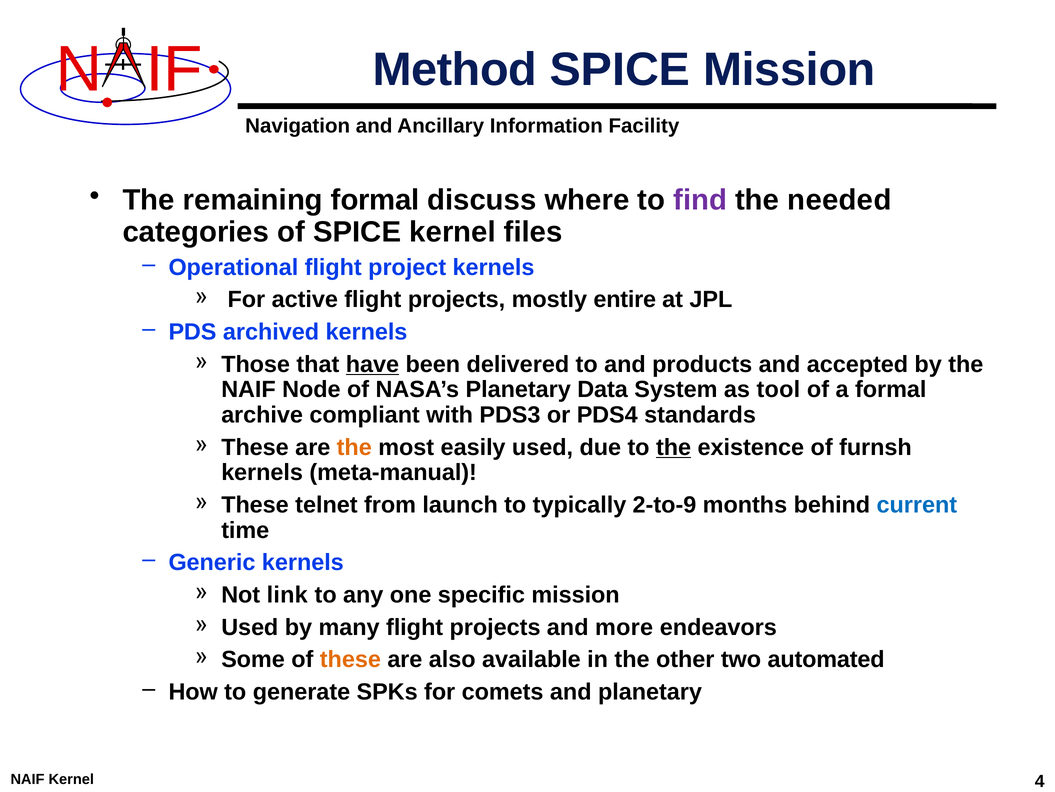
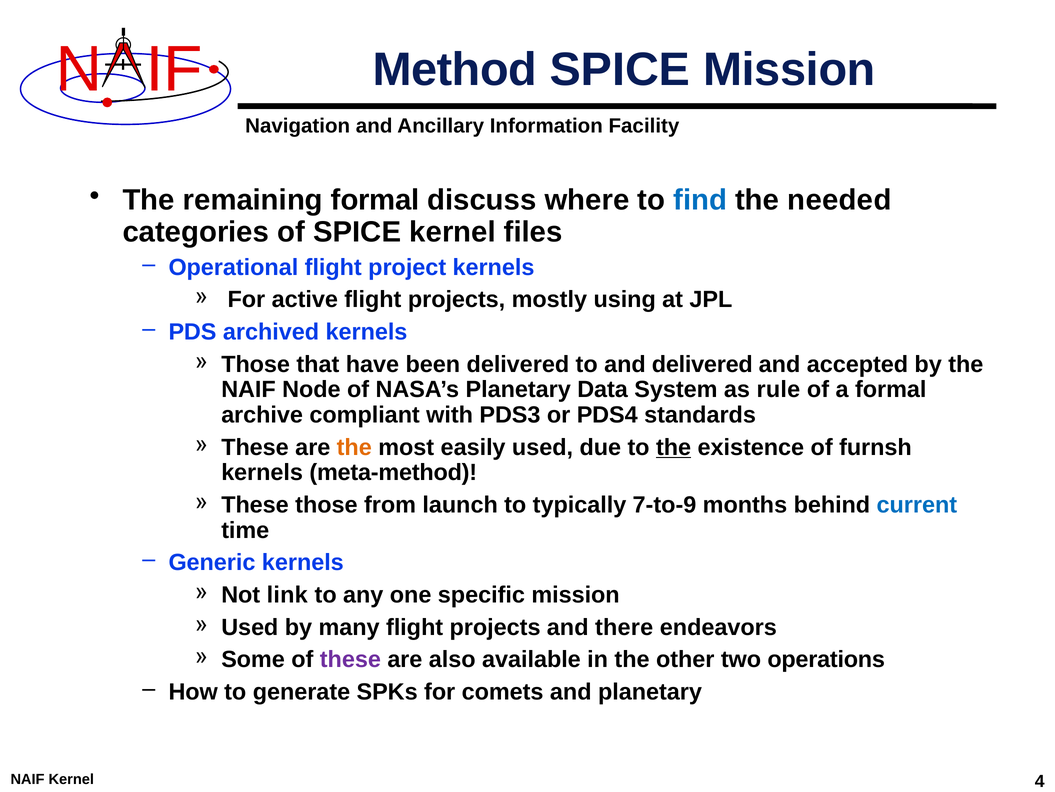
find colour: purple -> blue (700, 200)
entire: entire -> using (625, 299)
have underline: present -> none (372, 364)
and products: products -> delivered (702, 364)
tool: tool -> rule (778, 389)
meta-manual: meta-manual -> meta-method (393, 472)
These telnet: telnet -> those (326, 505)
2-to-9: 2-to-9 -> 7-to-9 (664, 505)
more: more -> there (624, 627)
these colour: orange -> purple (350, 659)
automated: automated -> operations (826, 659)
